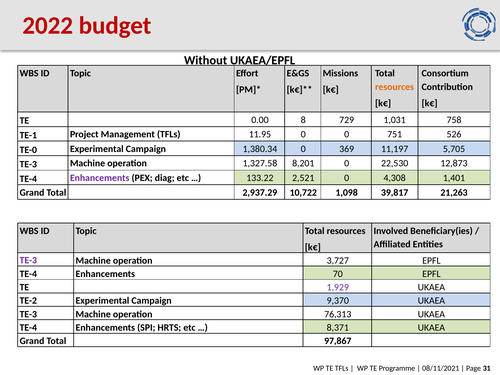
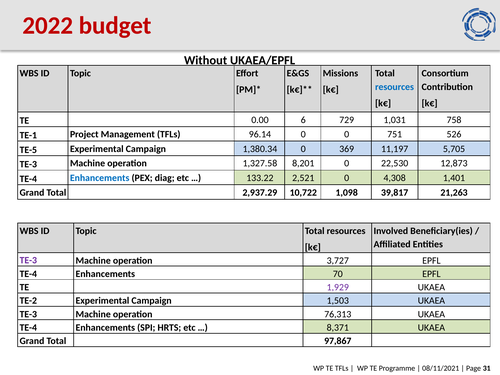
resources colour: orange -> blue (395, 87)
8: 8 -> 6 (303, 120)
11.95: 11.95 -> 96.14 (260, 134)
TE-0: TE-0 -> TE-5 (28, 150)
Enhancements colour: purple -> blue (100, 178)
9,370: 9,370 -> 1,503 (338, 301)
